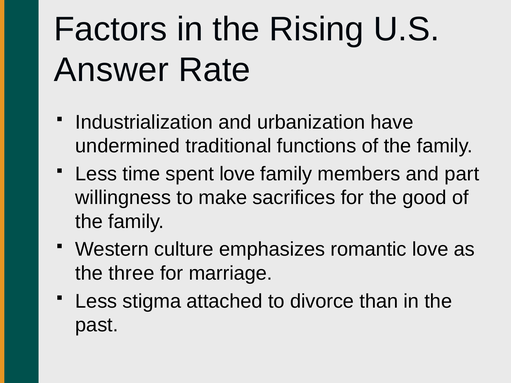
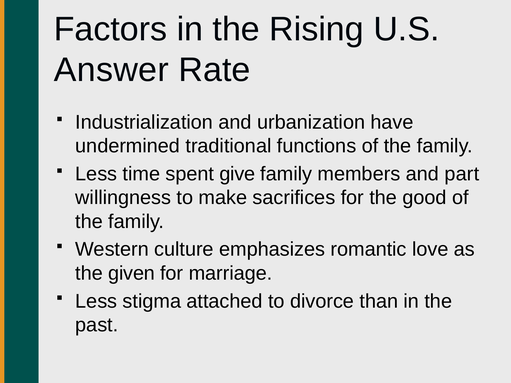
spent love: love -> give (237, 174)
three: three -> given (132, 273)
